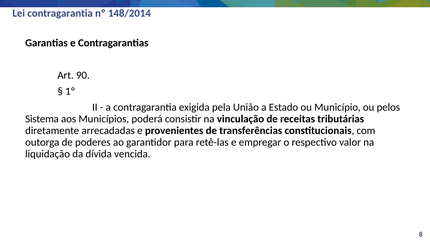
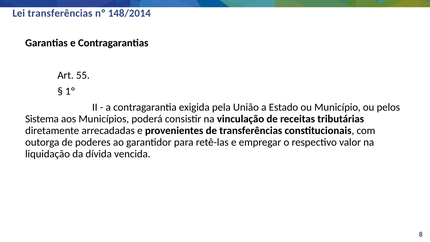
Lei contragarantia: contragarantia -> transferências (60, 13)
90: 90 -> 55 (83, 75)
